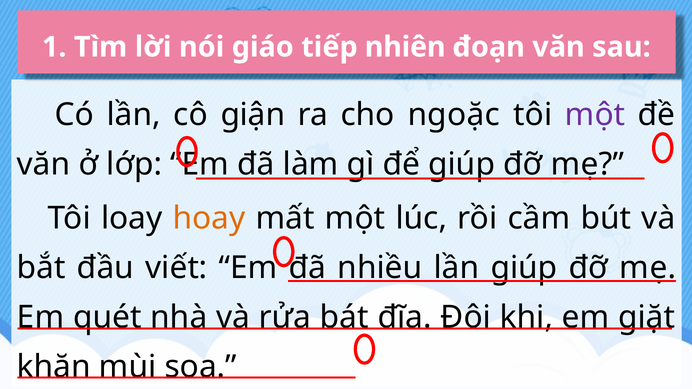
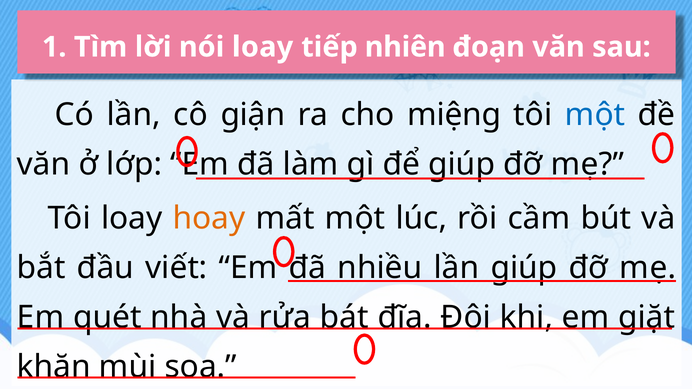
nói giáo: giáo -> loay (263, 47)
ngoặc: ngoặc -> miệng (454, 115)
một colour: purple -> blue (595, 115)
